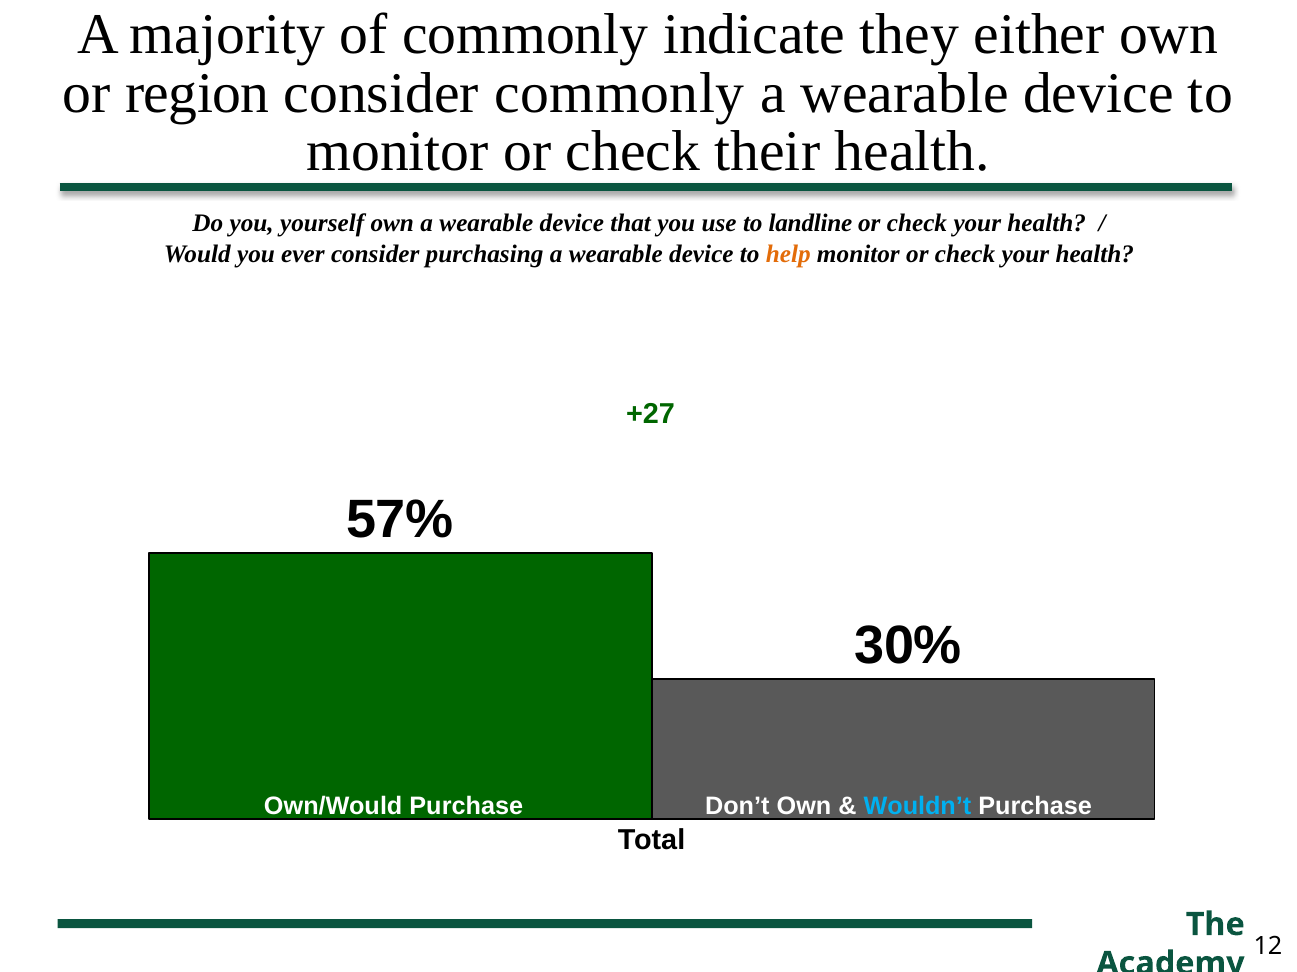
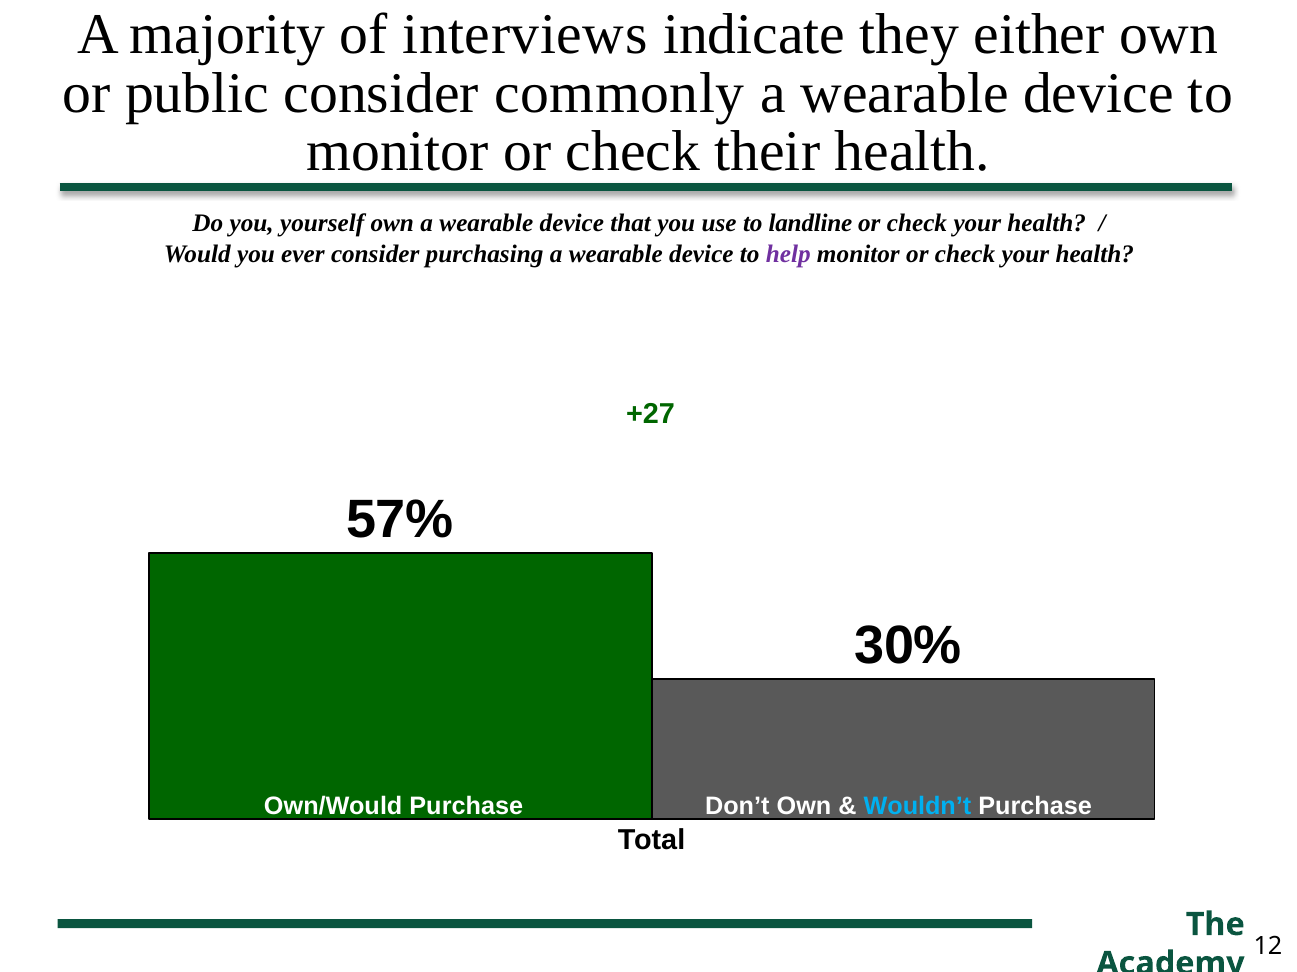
of commonly: commonly -> interviews (525, 34)
region: region -> public (197, 93)
help colour: orange -> purple (788, 254)
